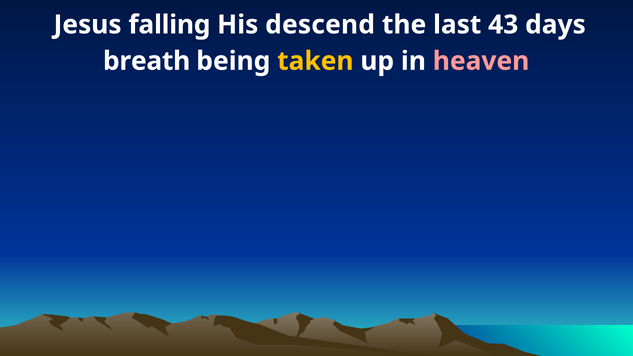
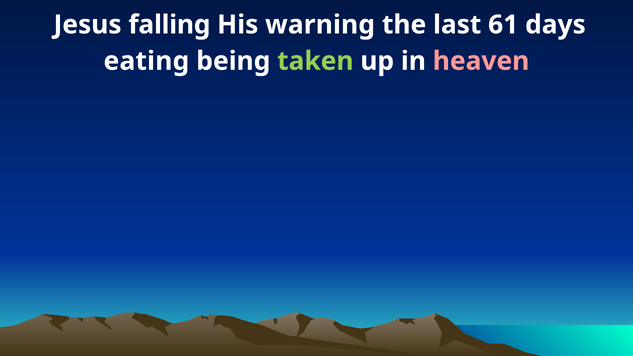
descend: descend -> warning (320, 25)
43: 43 -> 61 (503, 25)
breath: breath -> eating (146, 61)
taken colour: yellow -> light green (315, 61)
